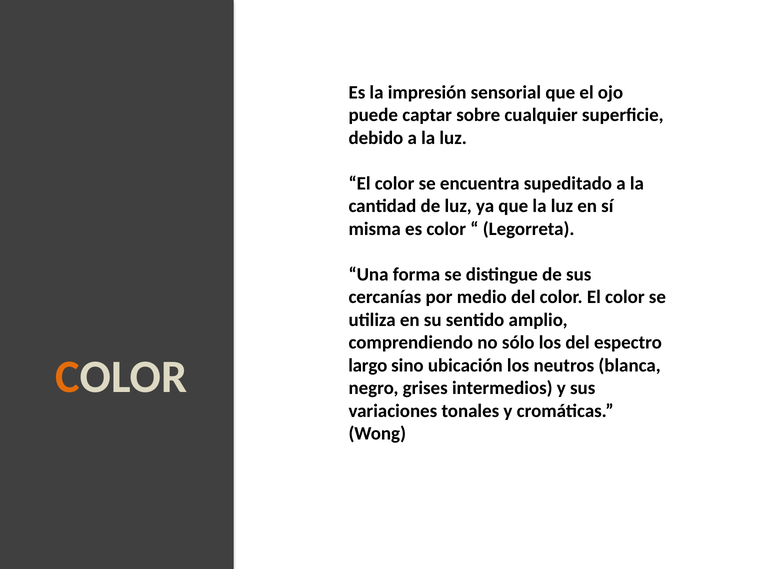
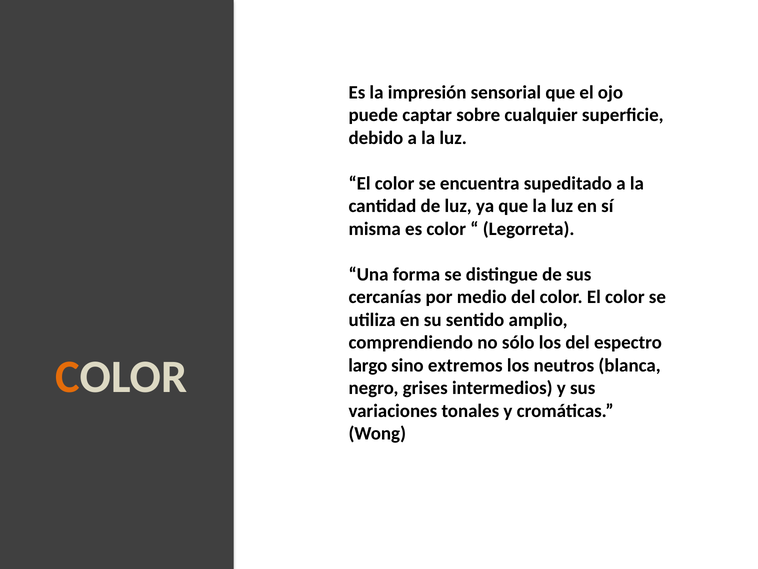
ubicación: ubicación -> extremos (465, 365)
